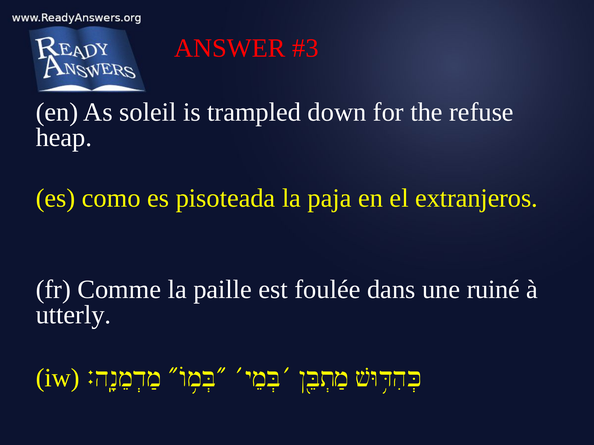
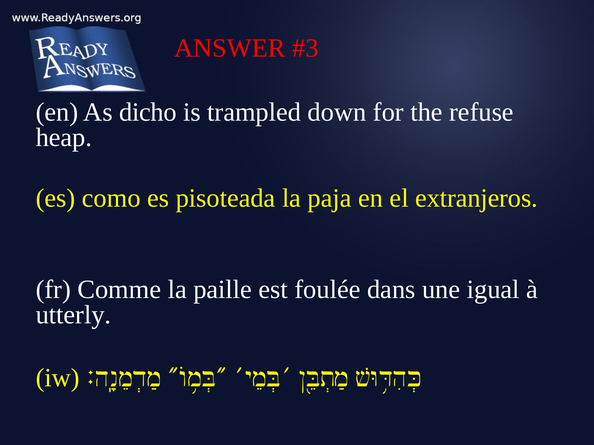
soleil: soleil -> dicho (148, 112)
ruiné: ruiné -> igual (493, 290)
